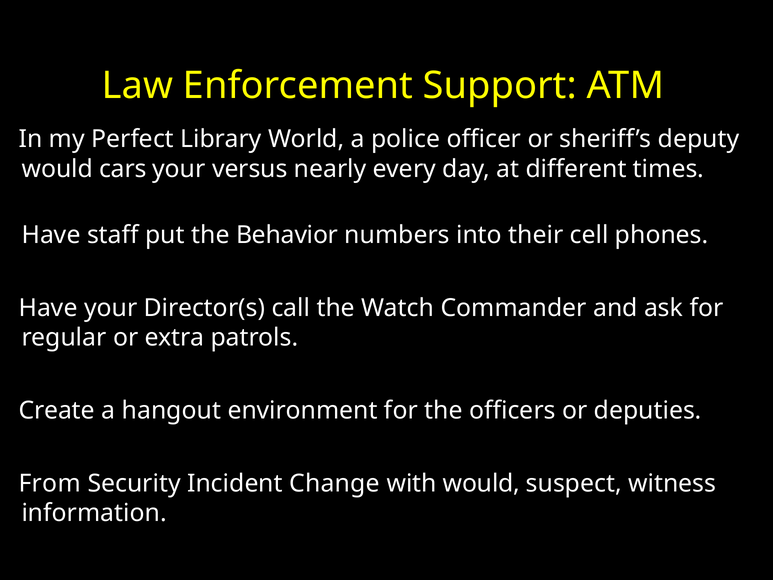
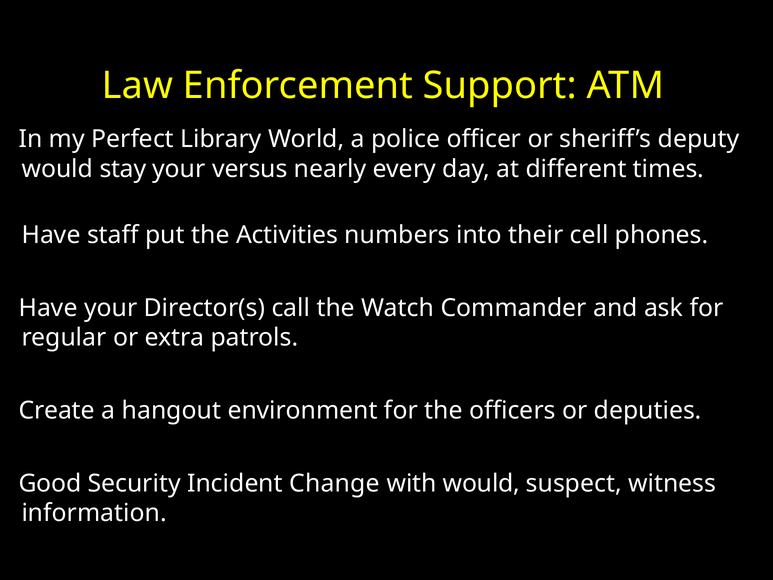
cars: cars -> stay (123, 169)
Behavior: Behavior -> Activities (287, 235)
From: From -> Good (50, 483)
